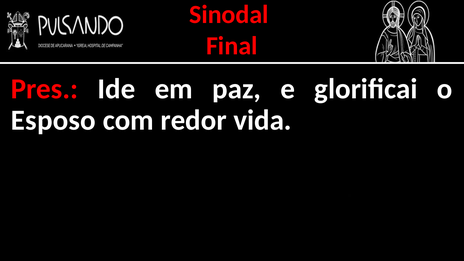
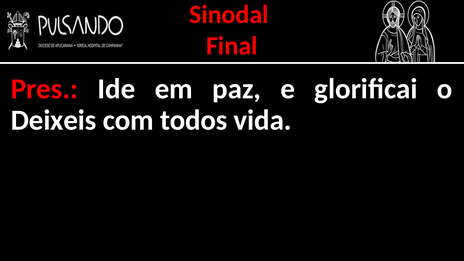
Esposo: Esposo -> Deixeis (54, 120)
redor: redor -> todos (194, 120)
